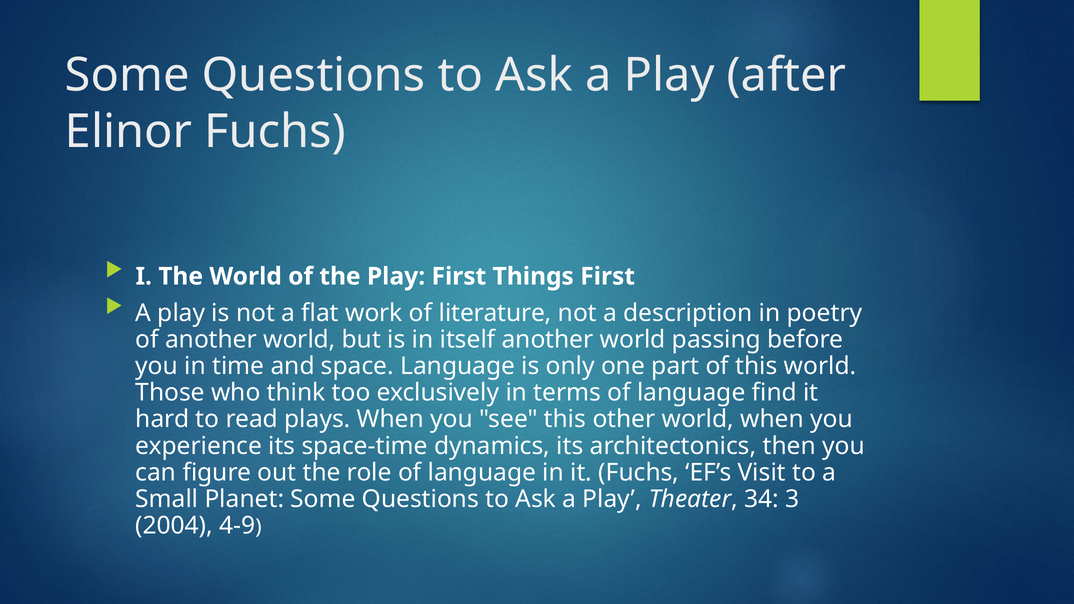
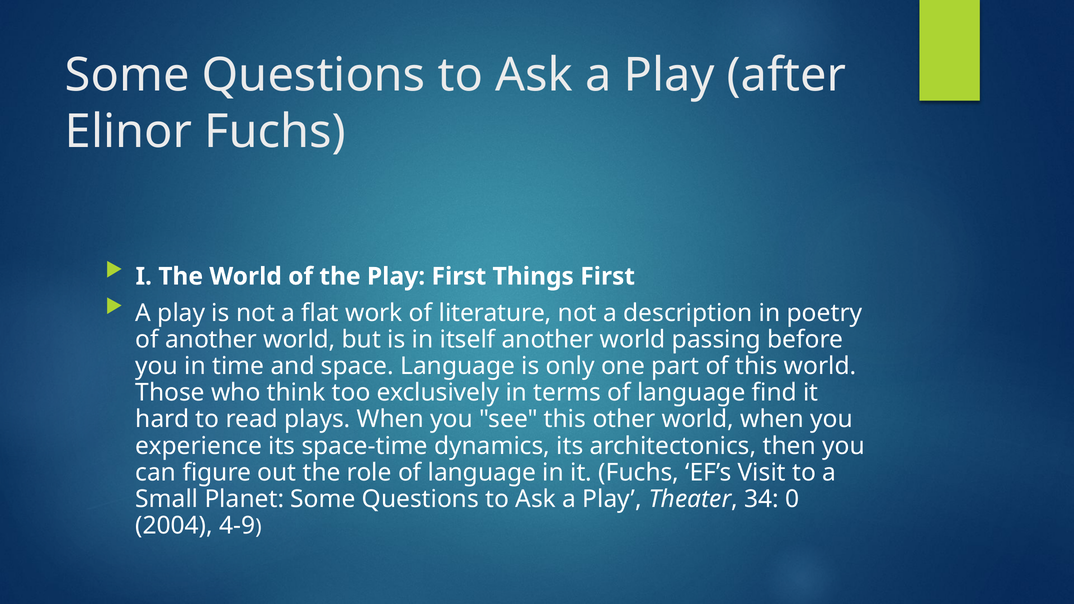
3: 3 -> 0 (792, 499)
